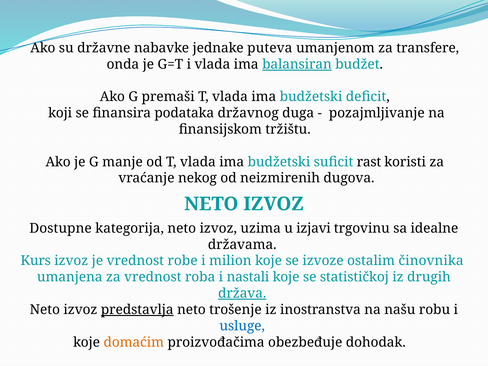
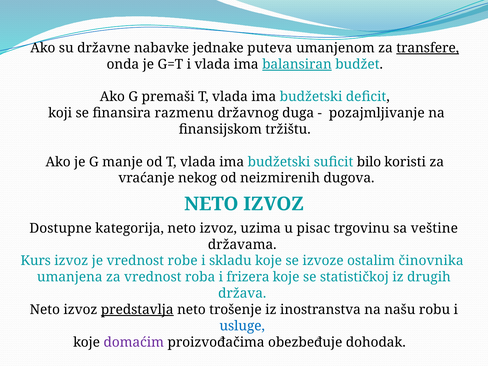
transfere underline: none -> present (428, 48)
podataka: podataka -> razmenu (184, 113)
rast: rast -> bilo (369, 162)
izjavi: izjavi -> pisac (313, 228)
idealne: idealne -> veštine (434, 228)
milion: milion -> skladu (230, 261)
nastali: nastali -> frizera (248, 277)
država underline: present -> none (242, 293)
domaćim colour: orange -> purple (134, 342)
